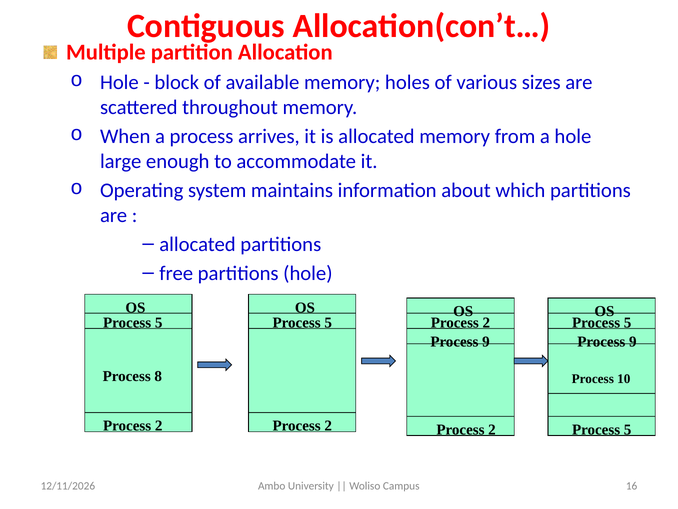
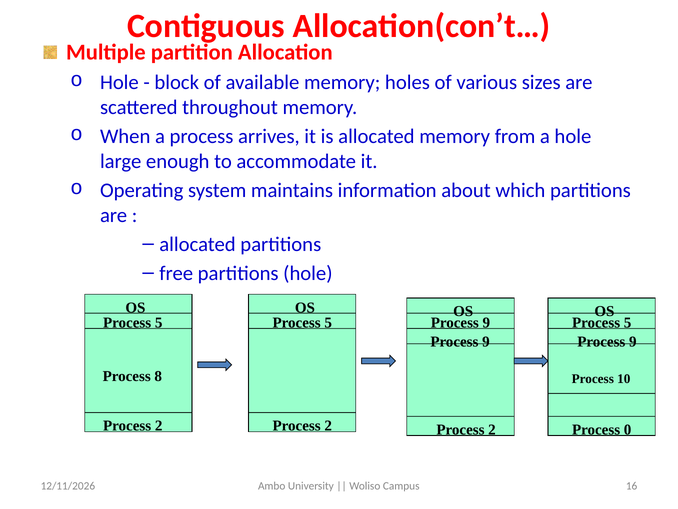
2: 2 -> 9 (486, 323)
5: 5 -> 0 (628, 429)
